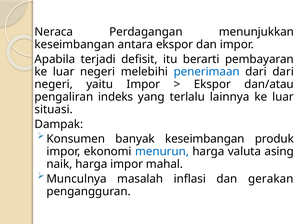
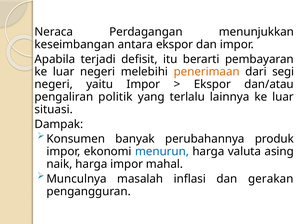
penerimaan colour: blue -> orange (207, 72)
dari dari: dari -> segi (283, 72)
indeks: indeks -> politik (115, 97)
banyak keseimbangan: keseimbangan -> perubahannya (205, 139)
